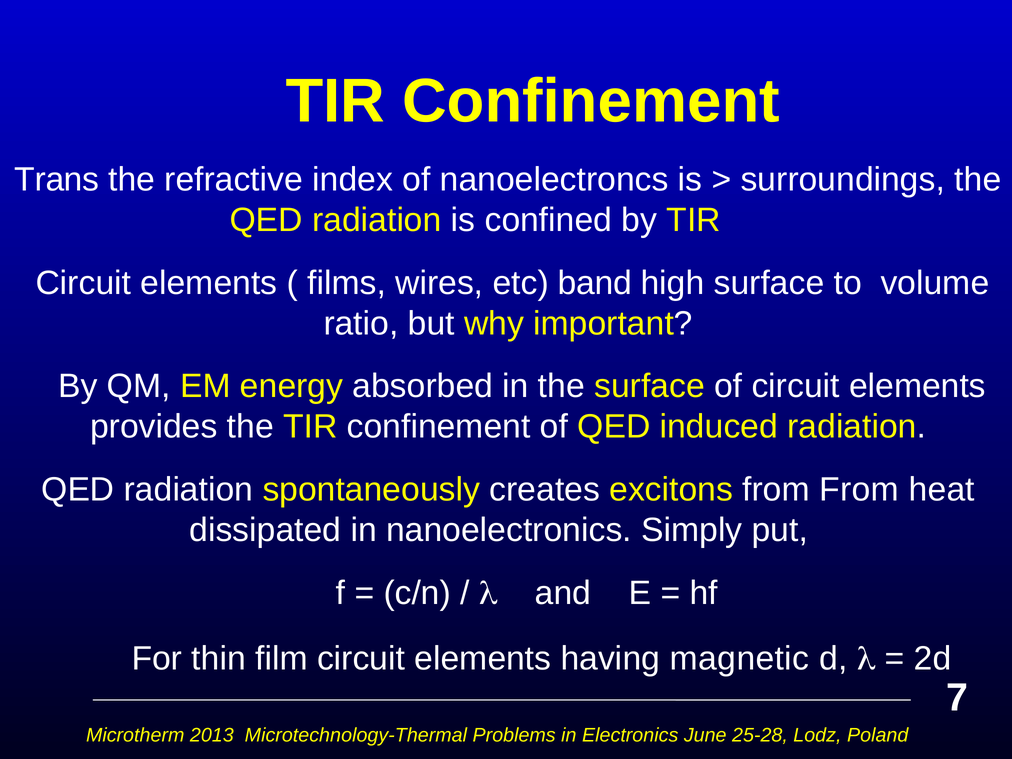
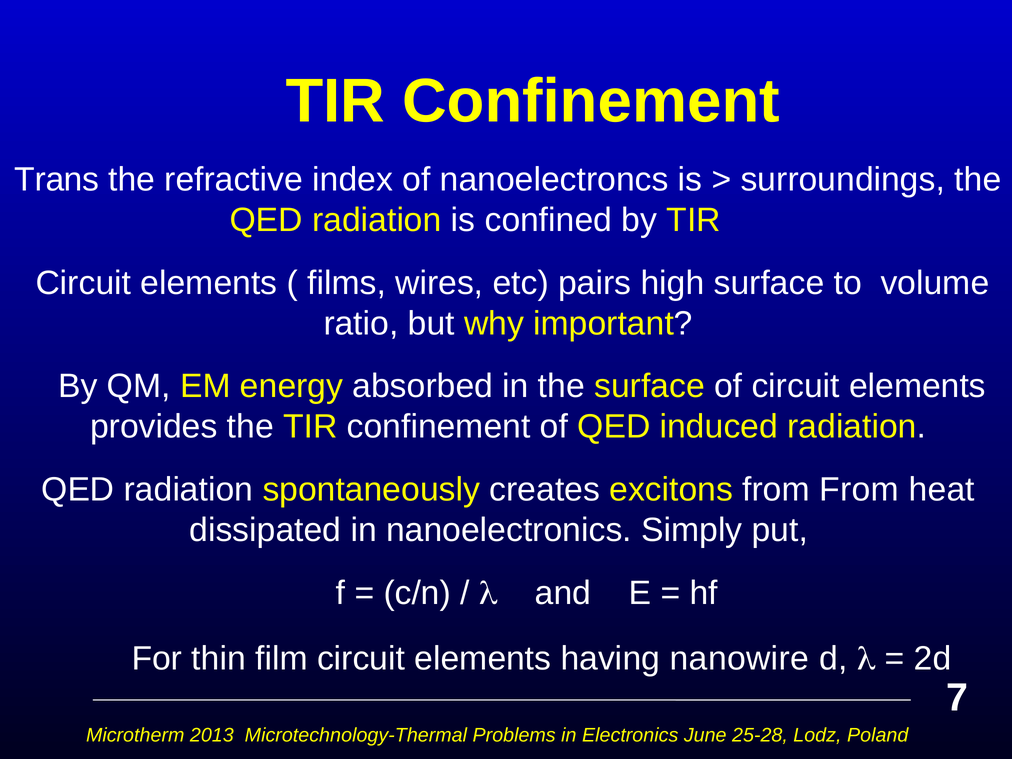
band: band -> pairs (595, 283)
magnetic: magnetic -> nanowire (739, 658)
